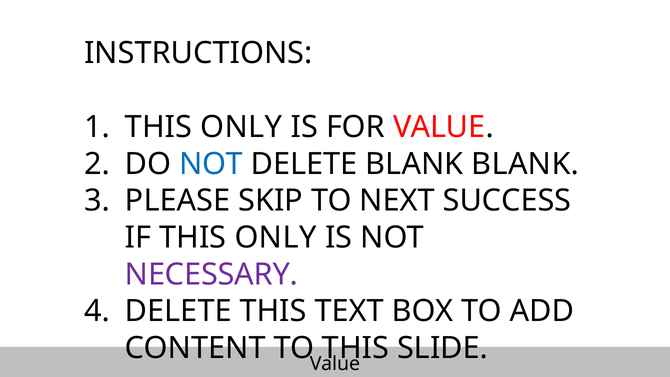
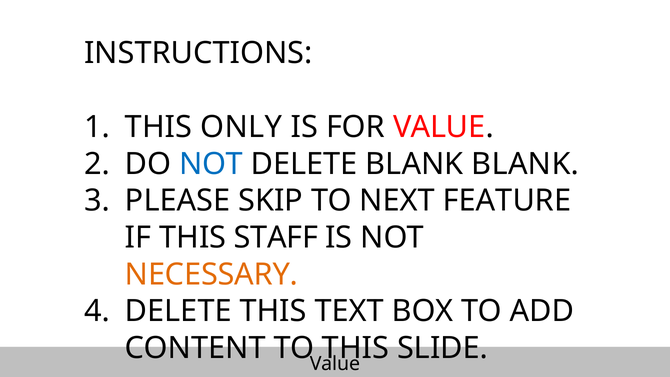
SUCCESS: SUCCESS -> FEATURE (507, 201)
IF THIS ONLY: ONLY -> STAFF (276, 238)
NECESSARY colour: purple -> orange (212, 274)
